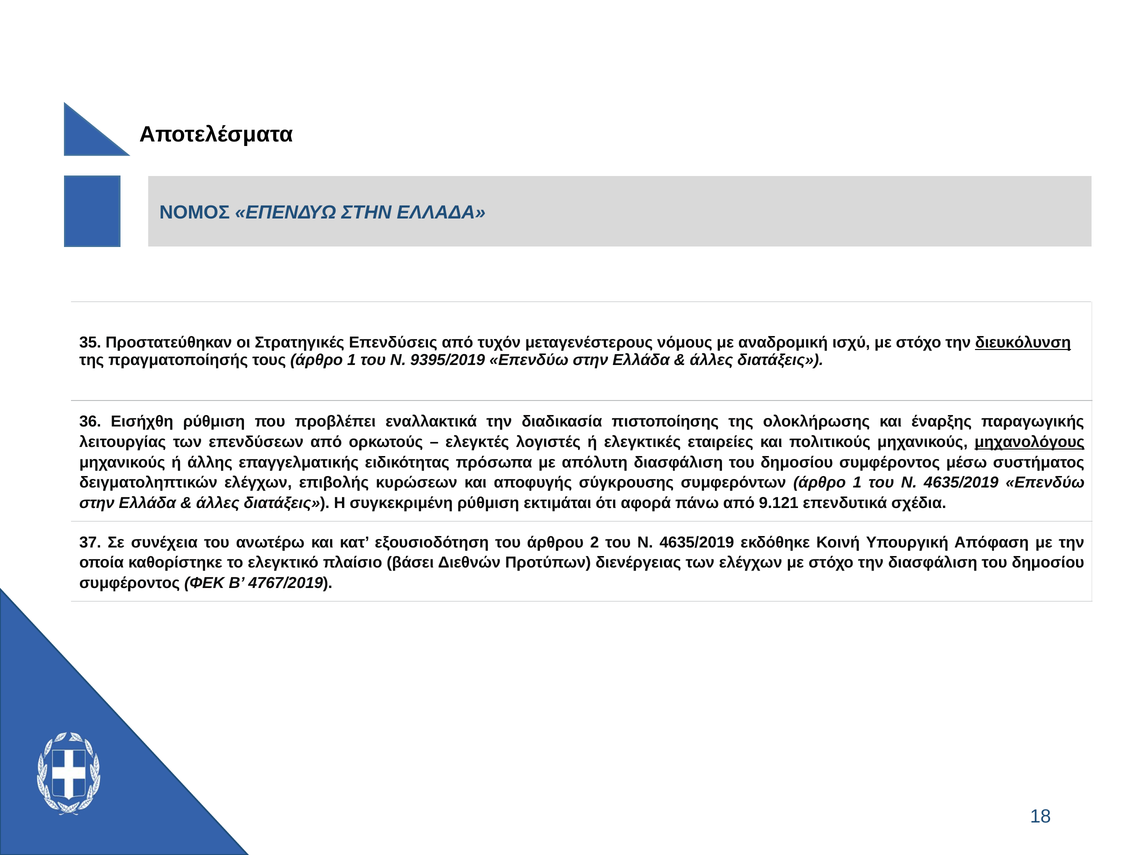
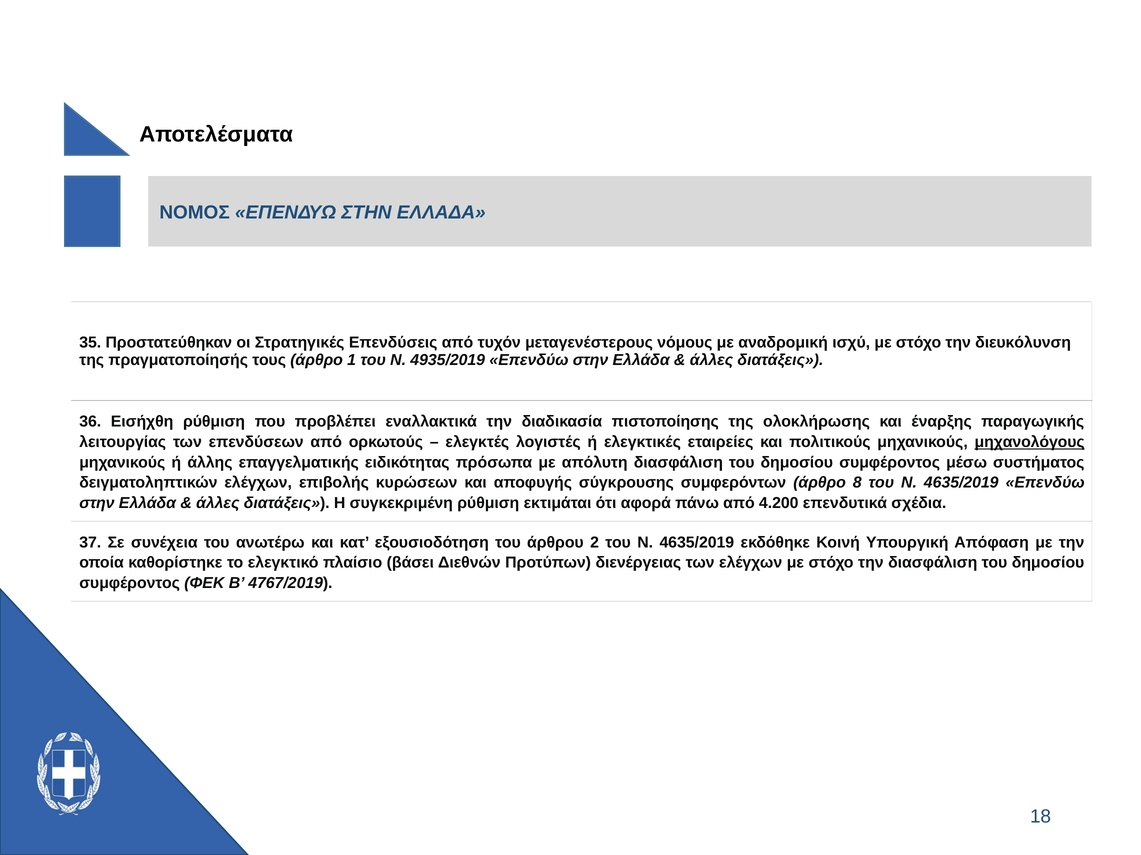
διευκόλυνση underline: present -> none (1023, 343)
9395/2019: 9395/2019 -> 4935/2019 (448, 361)
συμφερόντων άρθρο 1: 1 -> 8 (857, 483)
9.121: 9.121 -> 4.200 (779, 504)
